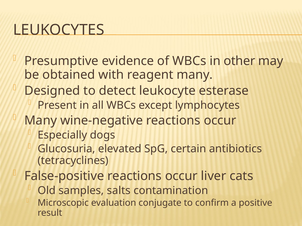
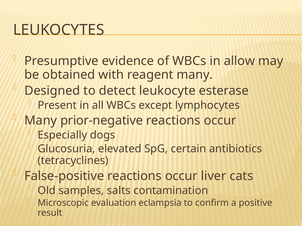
other: other -> allow (239, 61)
wine-negative: wine-negative -> prior-negative (102, 121)
conjugate: conjugate -> eclampsia (160, 203)
